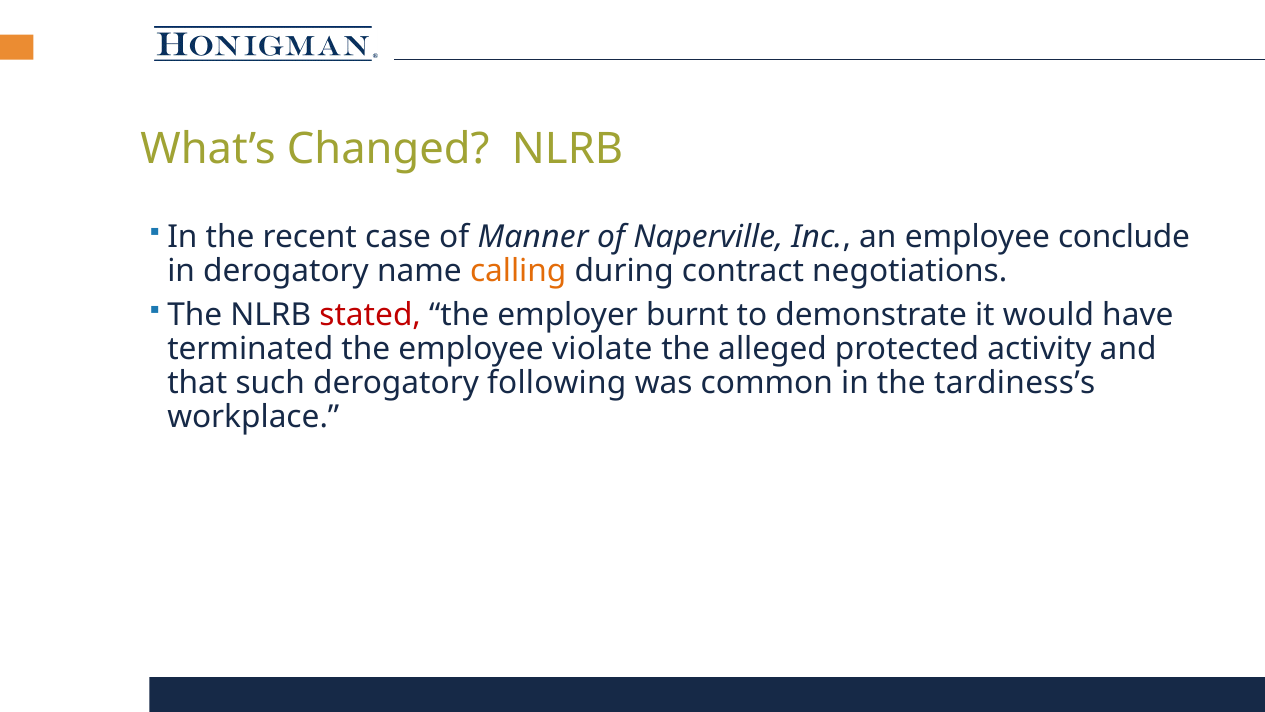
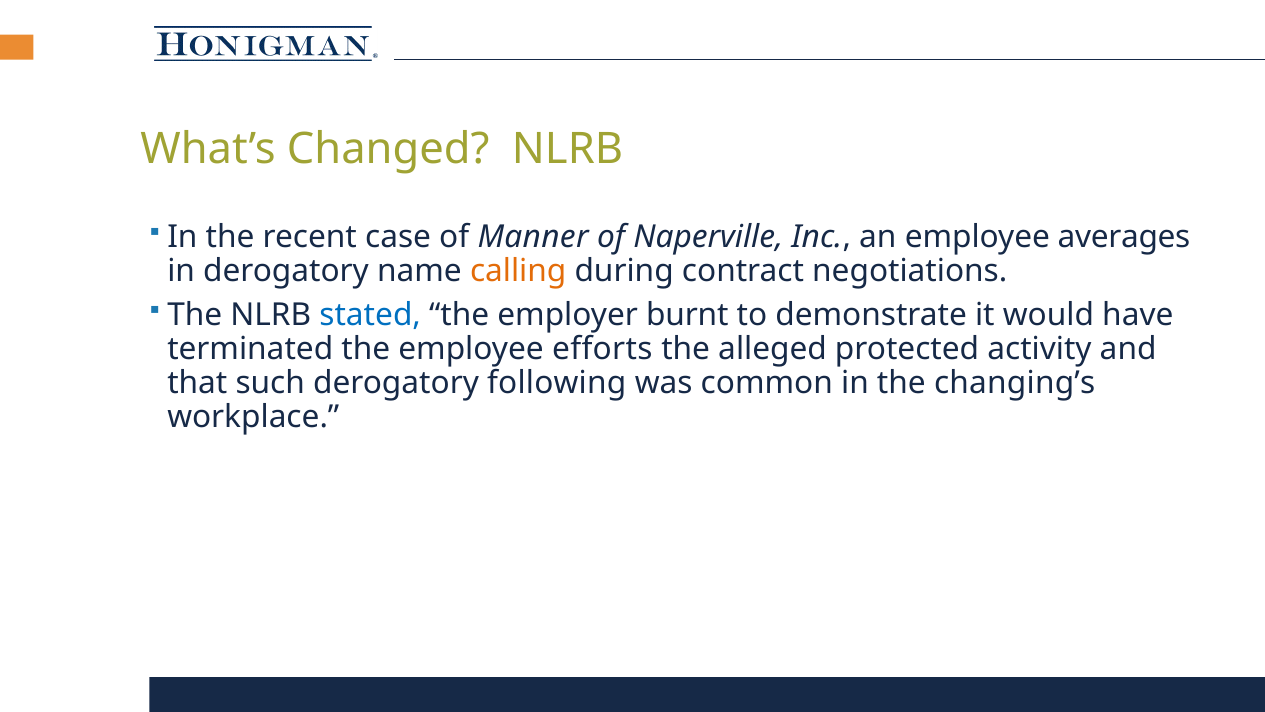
conclude: conclude -> averages (1124, 237)
stated colour: red -> blue (370, 315)
violate: violate -> efforts (602, 349)
tardiness’s: tardiness’s -> changing’s (1015, 383)
